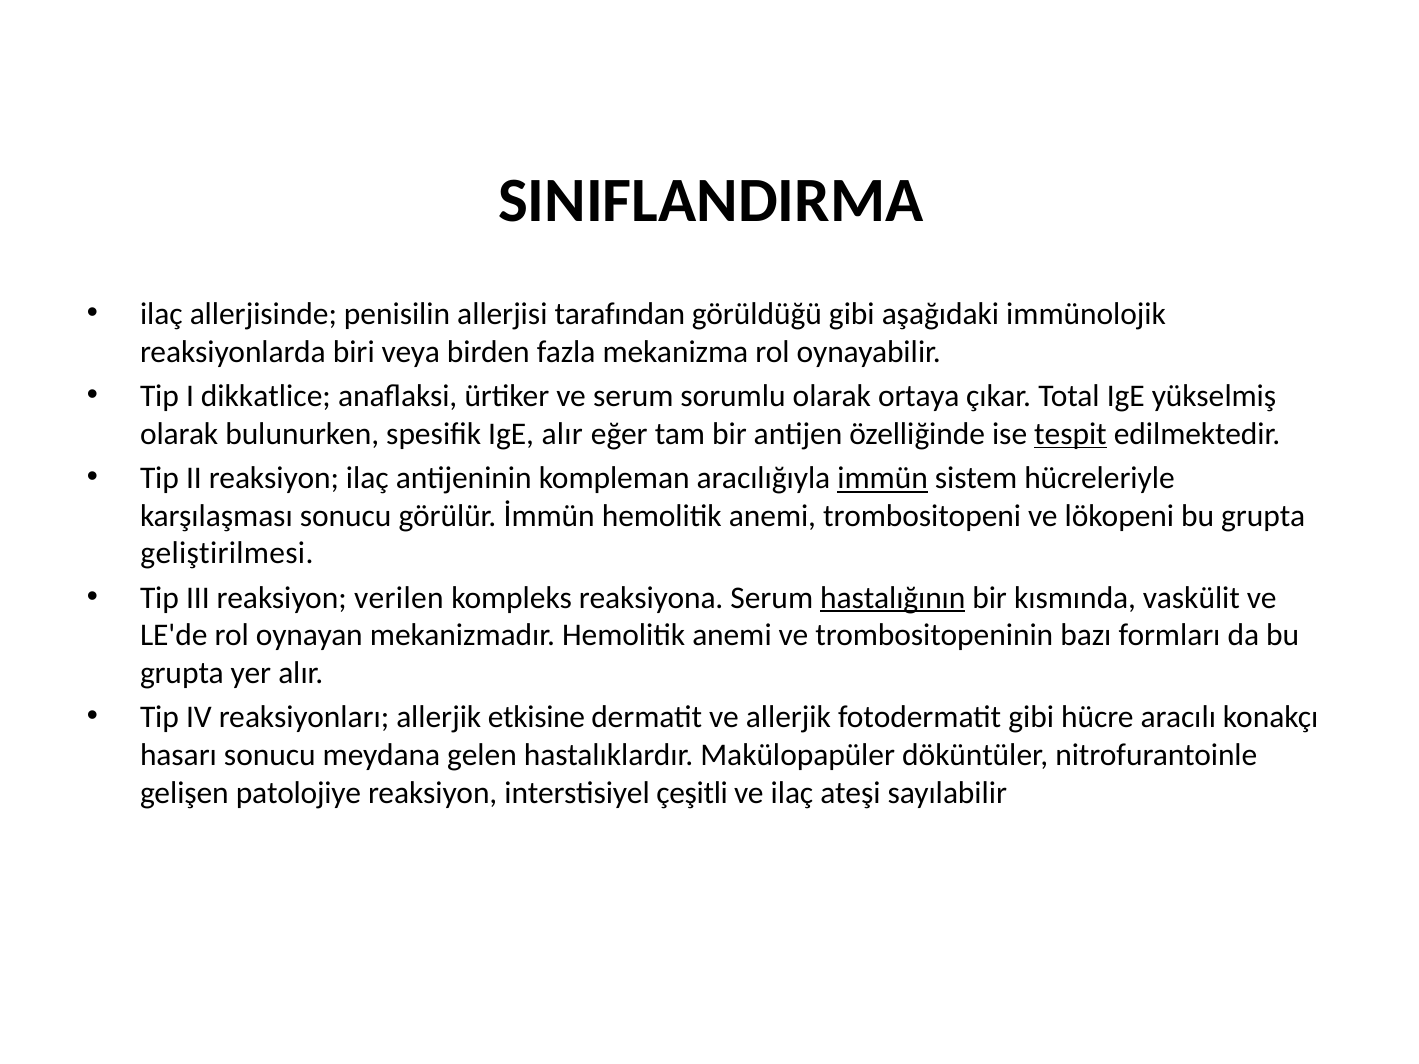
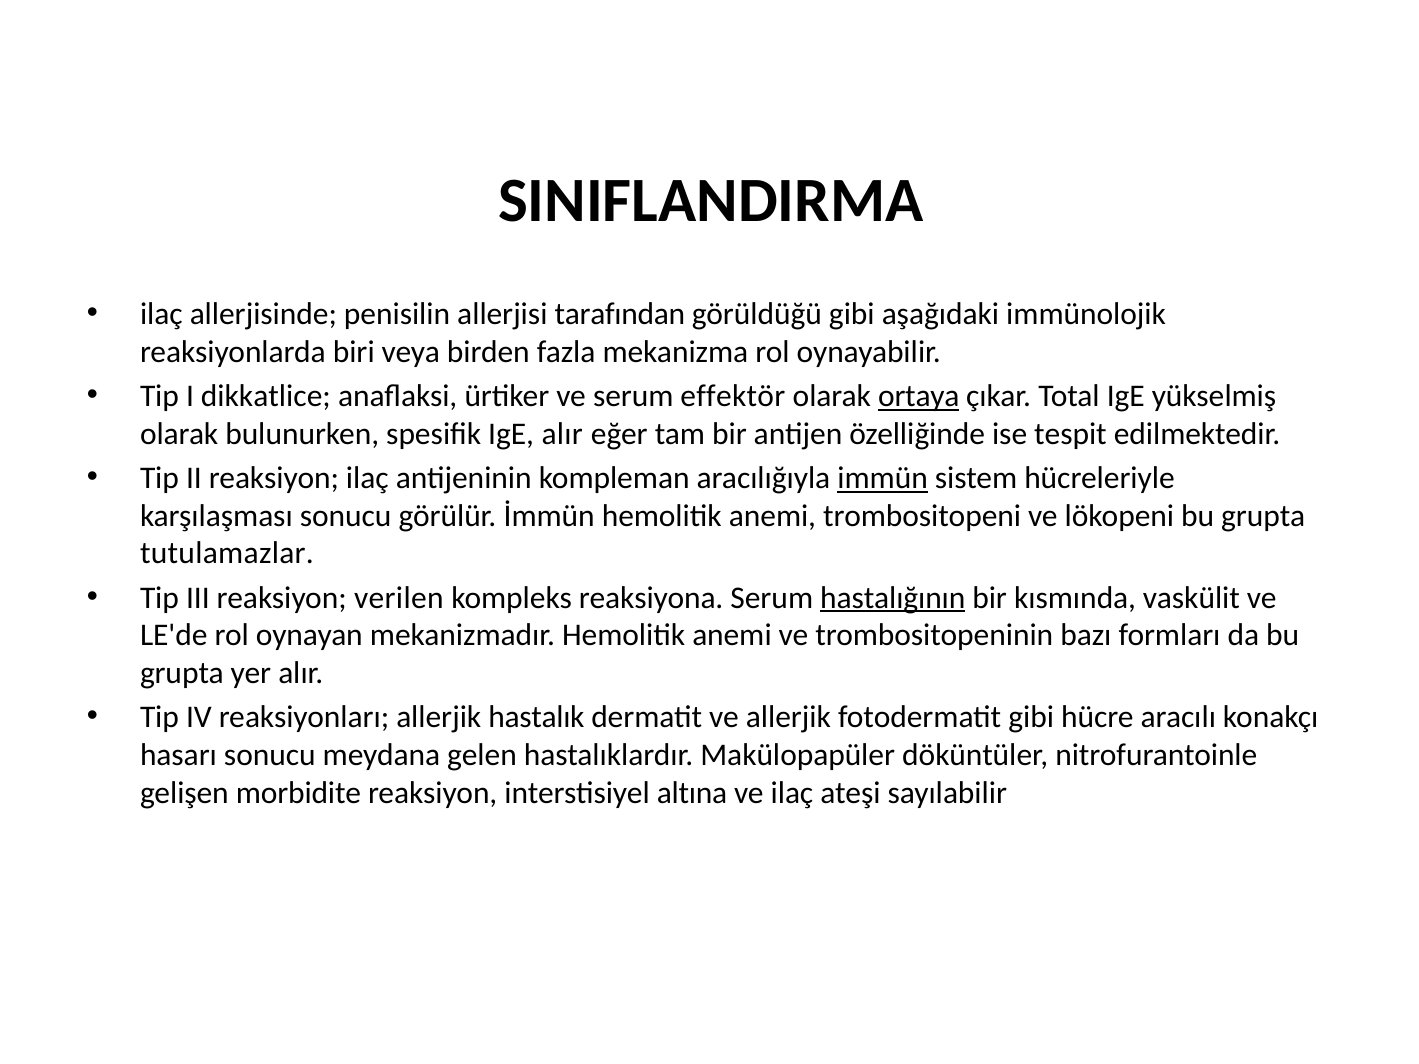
sorumlu: sorumlu -> effektör (733, 396)
ortaya underline: none -> present (919, 396)
tespit underline: present -> none (1070, 434)
geliştirilmesi: geliştirilmesi -> tutulamazlar (227, 554)
etkisine: etkisine -> hastalık (536, 717)
patolojiye: patolojiye -> morbidite (298, 793)
çeşitli: çeşitli -> altına (692, 793)
